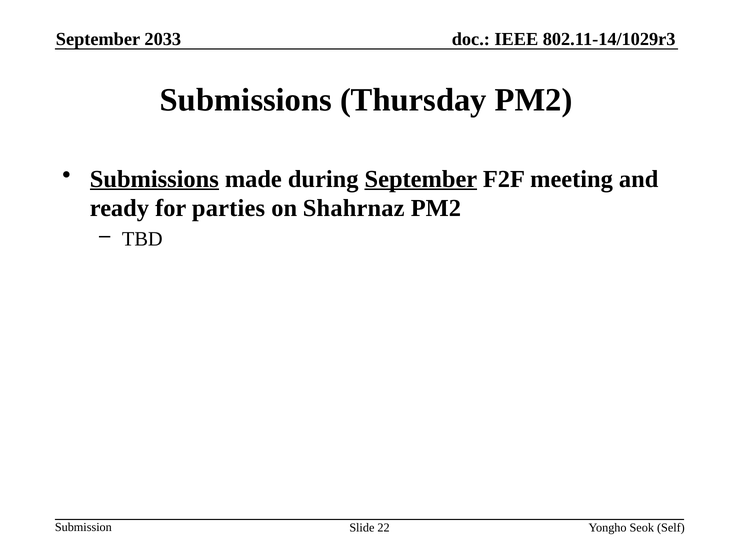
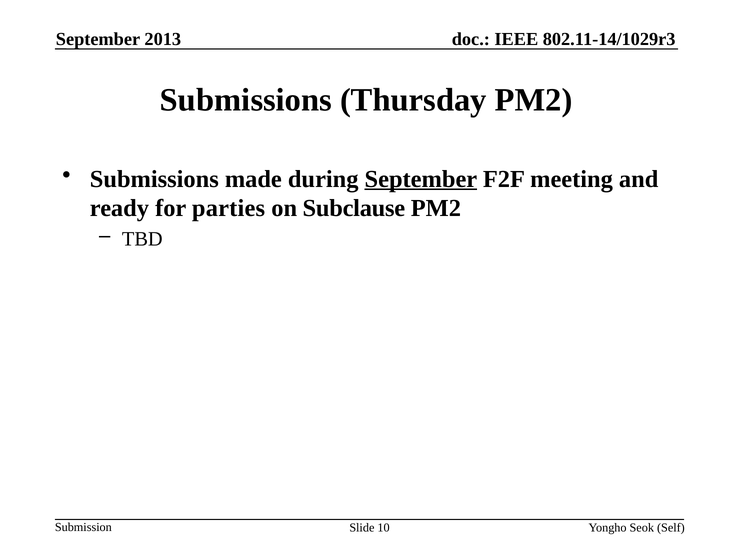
2033: 2033 -> 2013 (163, 39)
Submissions underline: present -> none (154, 179)
Shahrnaz: Shahrnaz -> Subclause (354, 208)
22: 22 -> 10 (384, 527)
